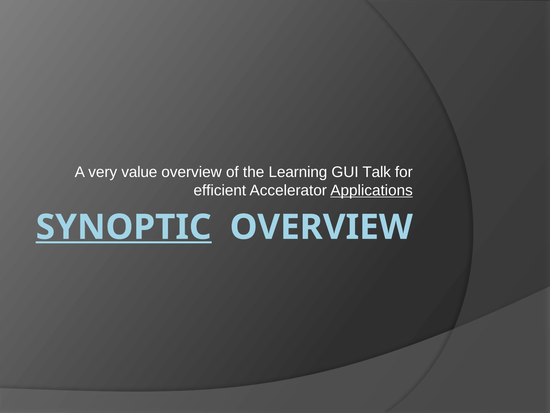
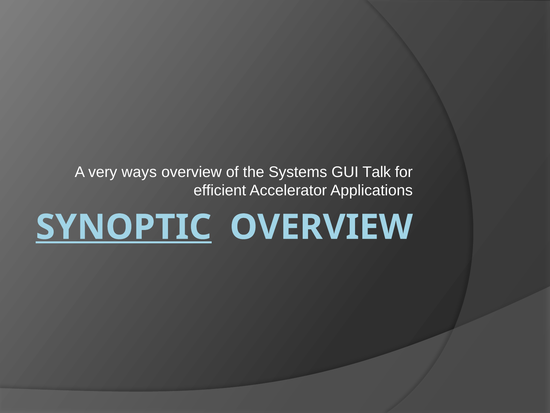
value: value -> ways (139, 172)
Learning: Learning -> Systems (298, 172)
Applications underline: present -> none (372, 190)
